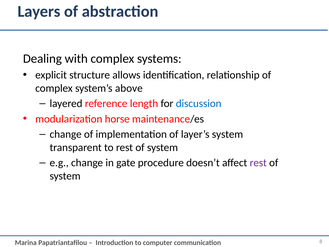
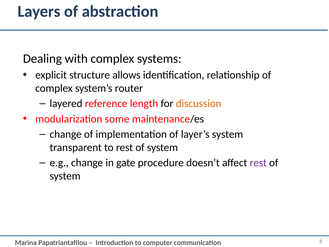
above: above -> router (129, 88)
discussion colour: blue -> orange (199, 103)
horse: horse -> some (117, 119)
